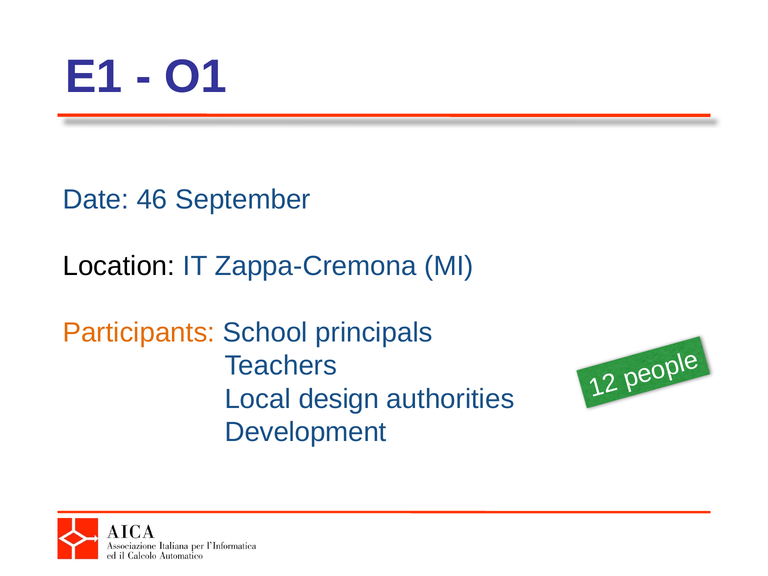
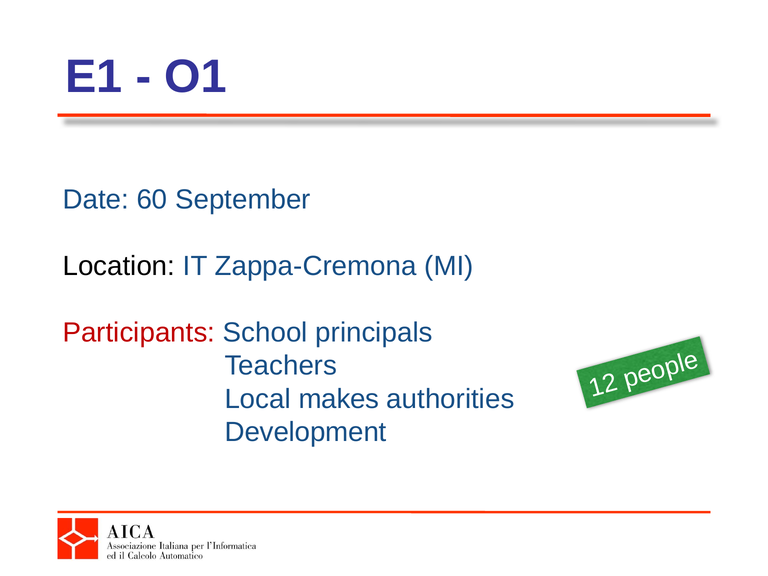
46: 46 -> 60 (152, 199)
Participants colour: orange -> red (139, 332)
design: design -> makes (339, 399)
